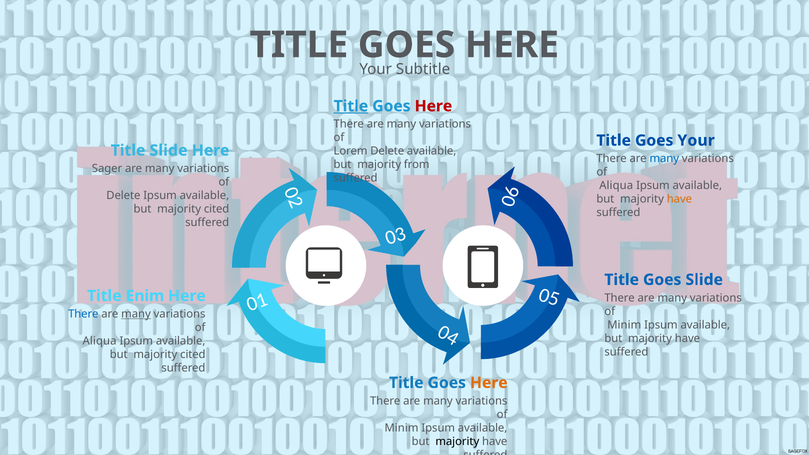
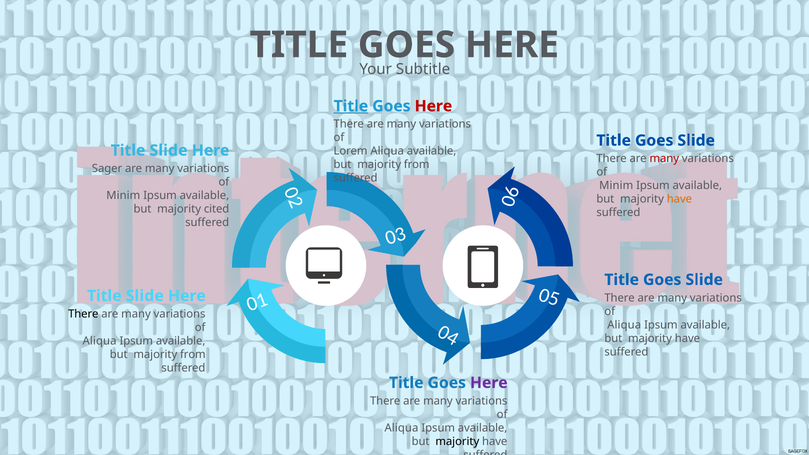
Your: Your -> Slide (696, 141)
Lorem Delete: Delete -> Aliqua (387, 151)
many colour: blue -> red (664, 159)
Aliqua: Aliqua -> Minim (616, 186)
Delete: Delete -> Minim (123, 196)
Enim: Enim -> Slide (145, 296)
There colour: blue -> black (83, 314)
many underline: present -> none (136, 314)
Minim: Minim -> Aliqua (624, 325)
cited: cited -> from (193, 355)
Here colour: orange -> purple (489, 383)
Minim: Minim -> Aliqua (401, 428)
